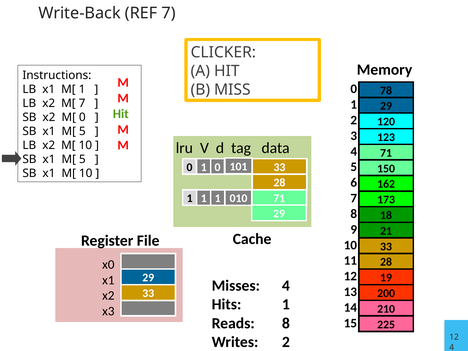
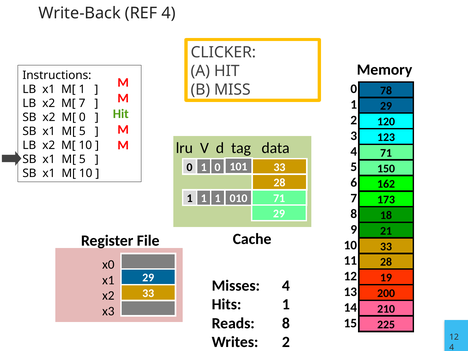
REF 7: 7 -> 4 (169, 13)
